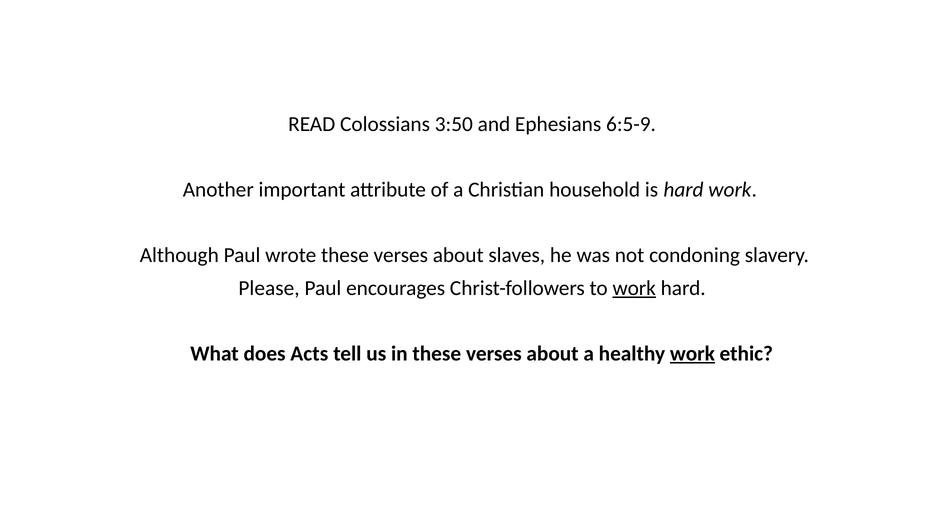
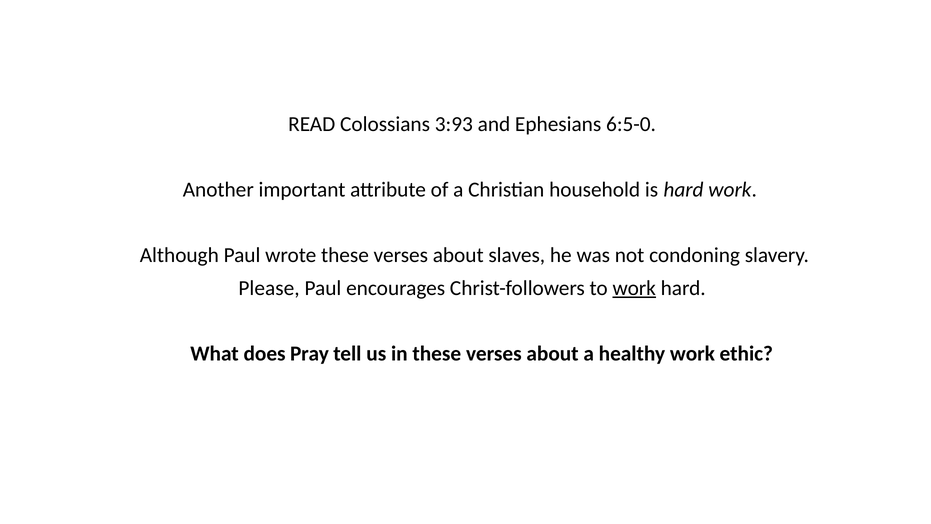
3:50: 3:50 -> 3:93 (454, 124)
6:5-9: 6:5-9 -> 6:5-0 (631, 124)
Acts: Acts -> Pray (309, 353)
work underline: present -> none (692, 353)
